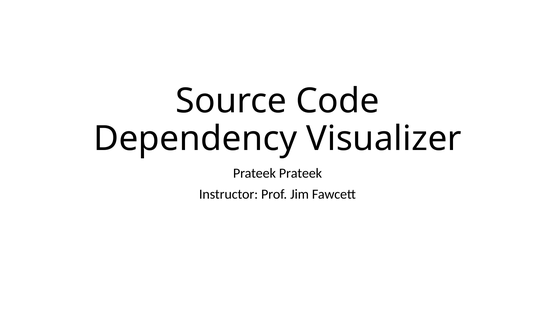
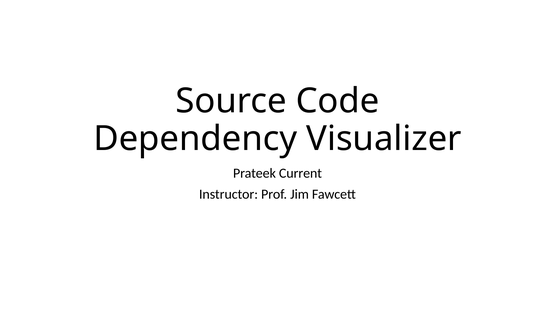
Prateek Prateek: Prateek -> Current (300, 173)
